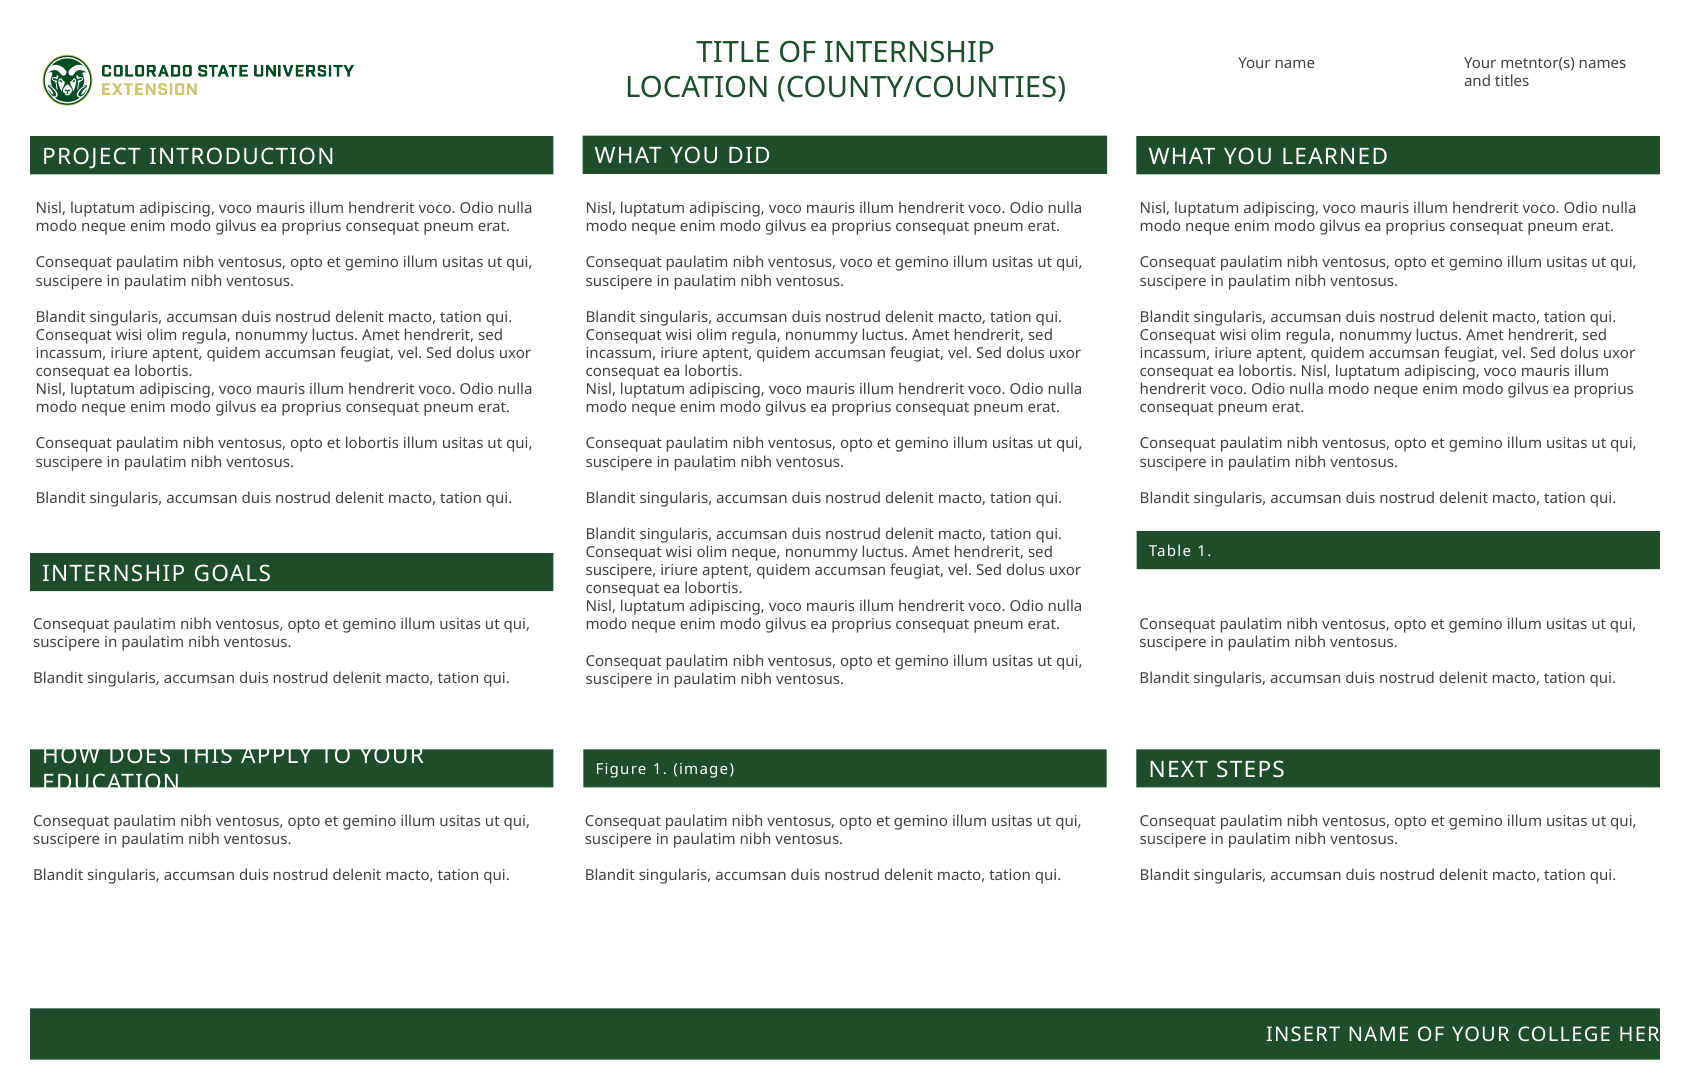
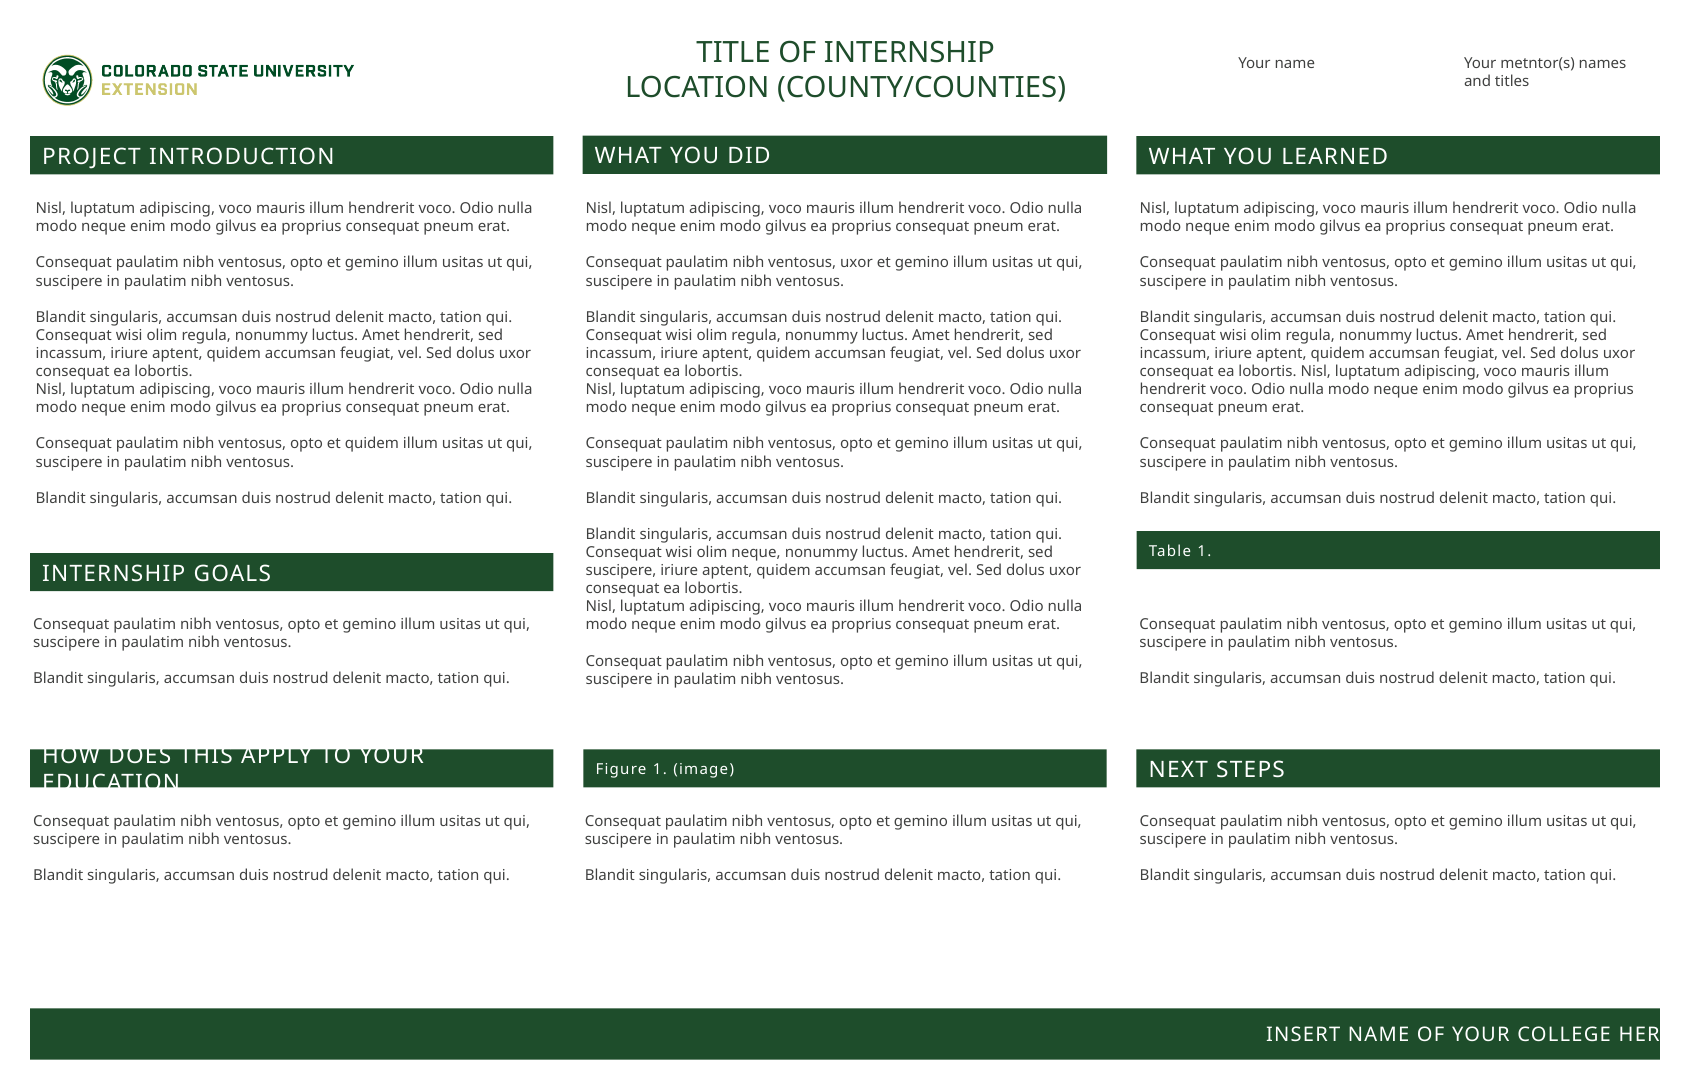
ventosus voco: voco -> uxor (856, 263)
et lobortis: lobortis -> quidem (372, 444)
